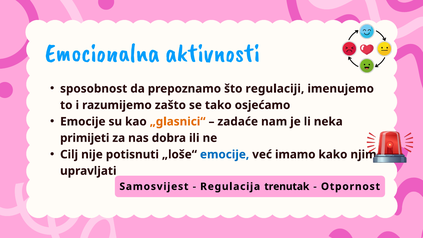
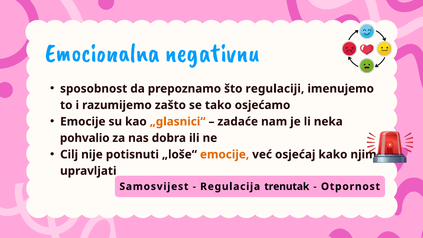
aktivnosti: aktivnosti -> negativnu (213, 53)
primijeti: primijeti -> pohvalio (85, 138)
emocije colour: blue -> orange (225, 154)
imamo: imamo -> osjećaj (295, 154)
